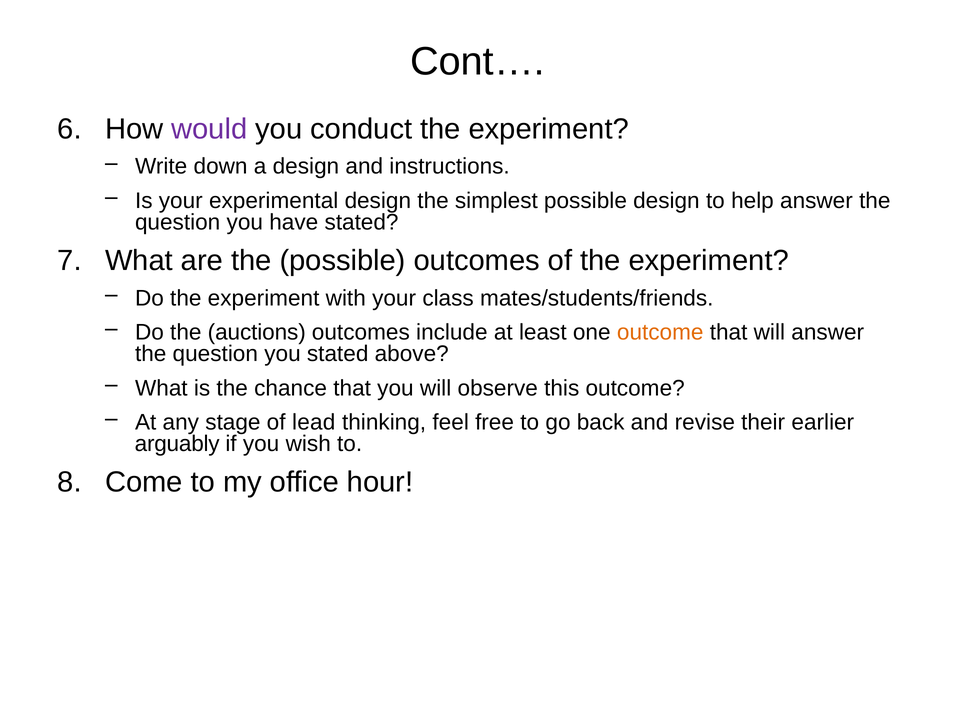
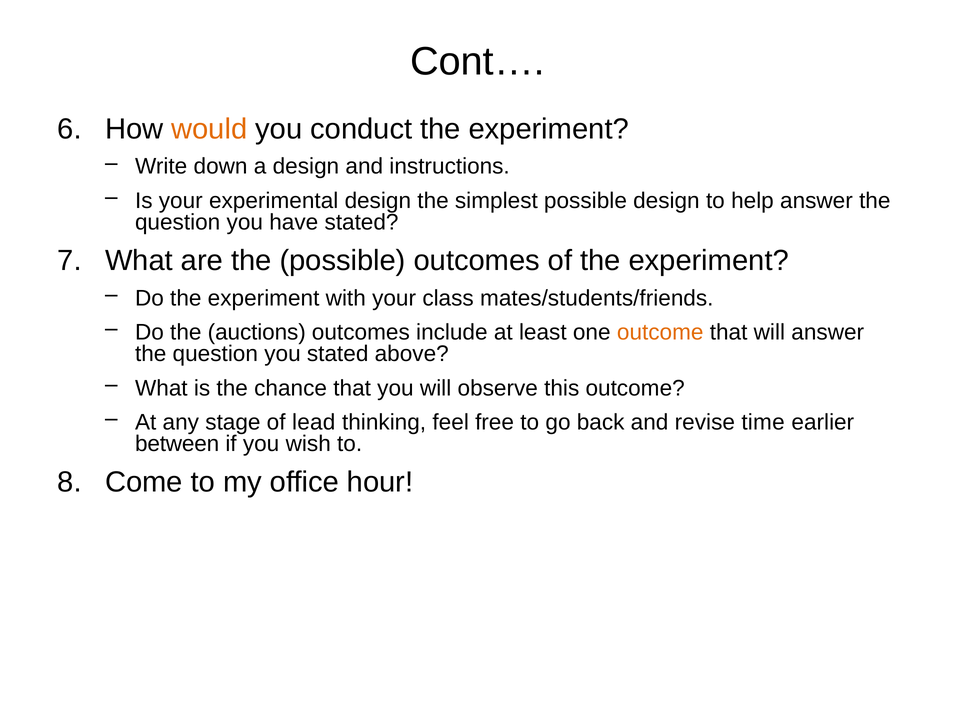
would colour: purple -> orange (209, 129)
their: their -> time (763, 422)
arguably: arguably -> between (177, 444)
